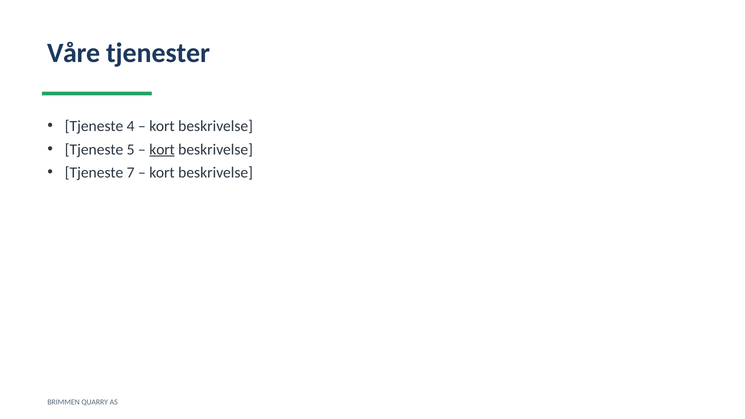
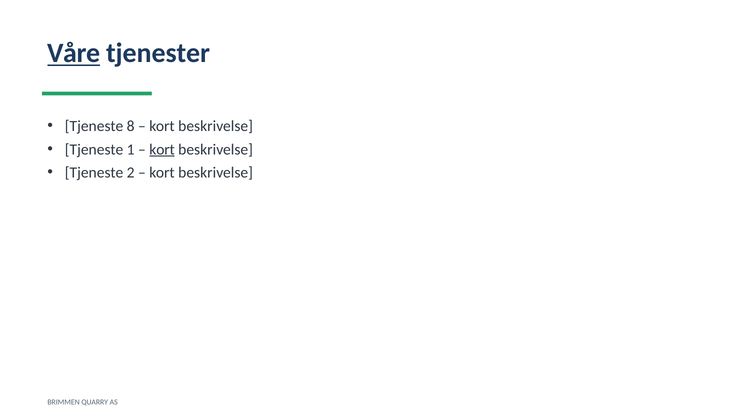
Våre underline: none -> present (74, 53)
4: 4 -> 8 (131, 126)
5: 5 -> 1 (131, 149)
7: 7 -> 2 (131, 173)
